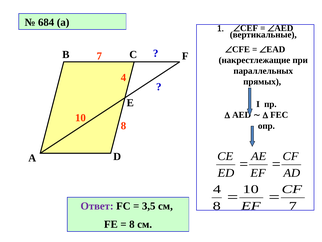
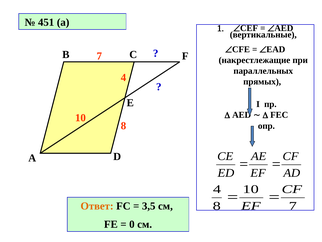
684: 684 -> 451 (46, 22)
Ответ colour: purple -> orange (97, 206)
8: 8 -> 0 (132, 224)
